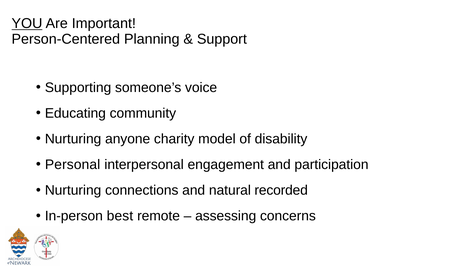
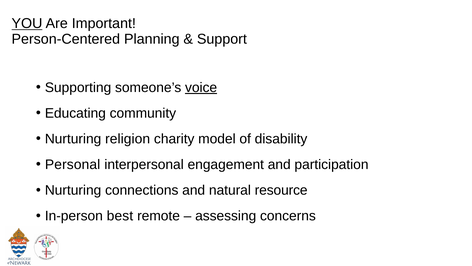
voice underline: none -> present (201, 87)
anyone: anyone -> religion (128, 139)
recorded: recorded -> resource (281, 190)
